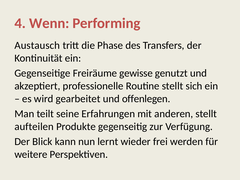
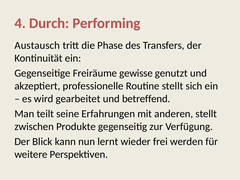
Wenn: Wenn -> Durch (49, 23)
offenlegen: offenlegen -> betreffend (146, 99)
aufteilen: aufteilen -> zwischen (34, 127)
